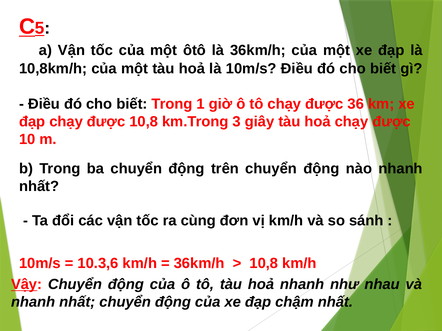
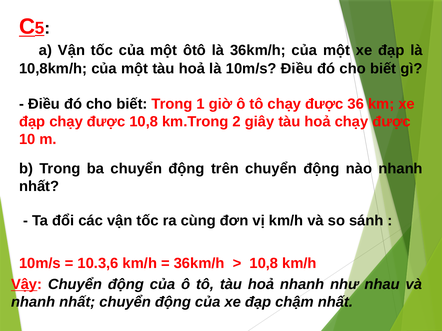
3: 3 -> 2 (237, 122)
